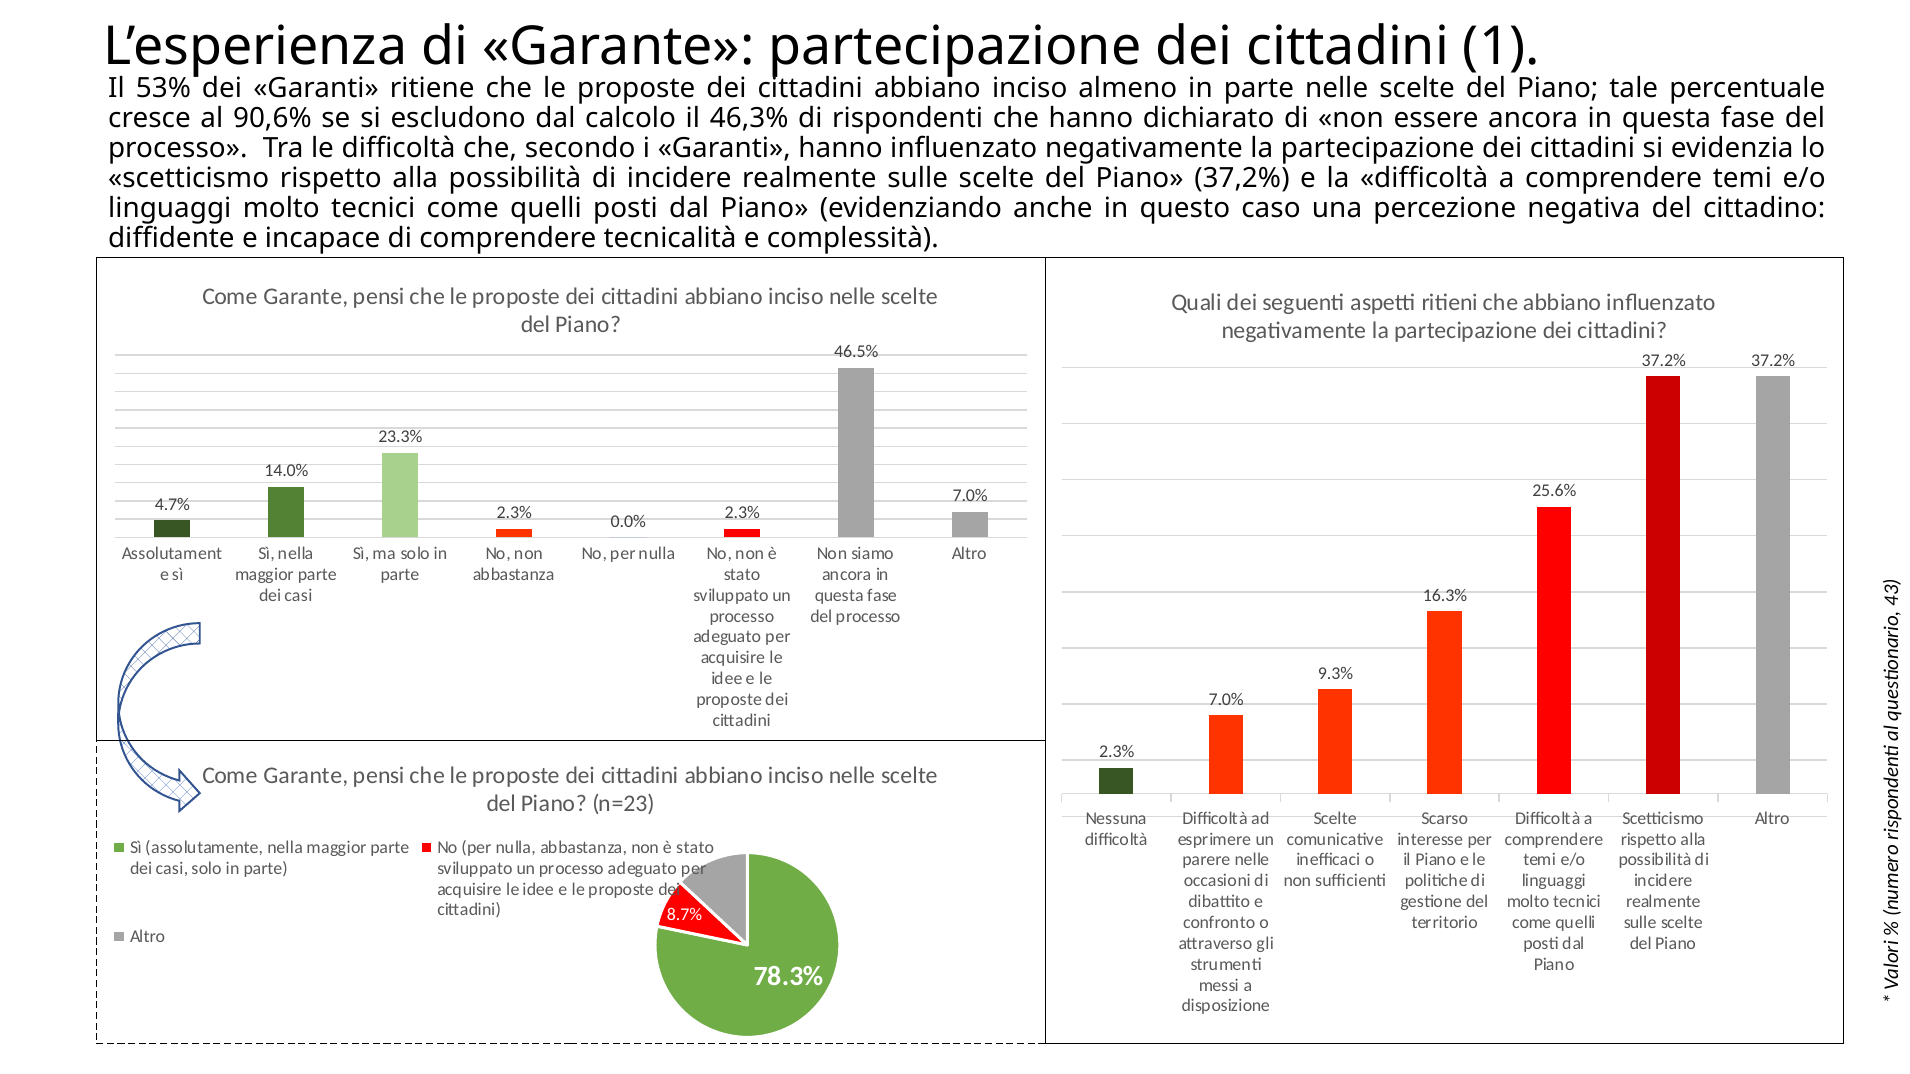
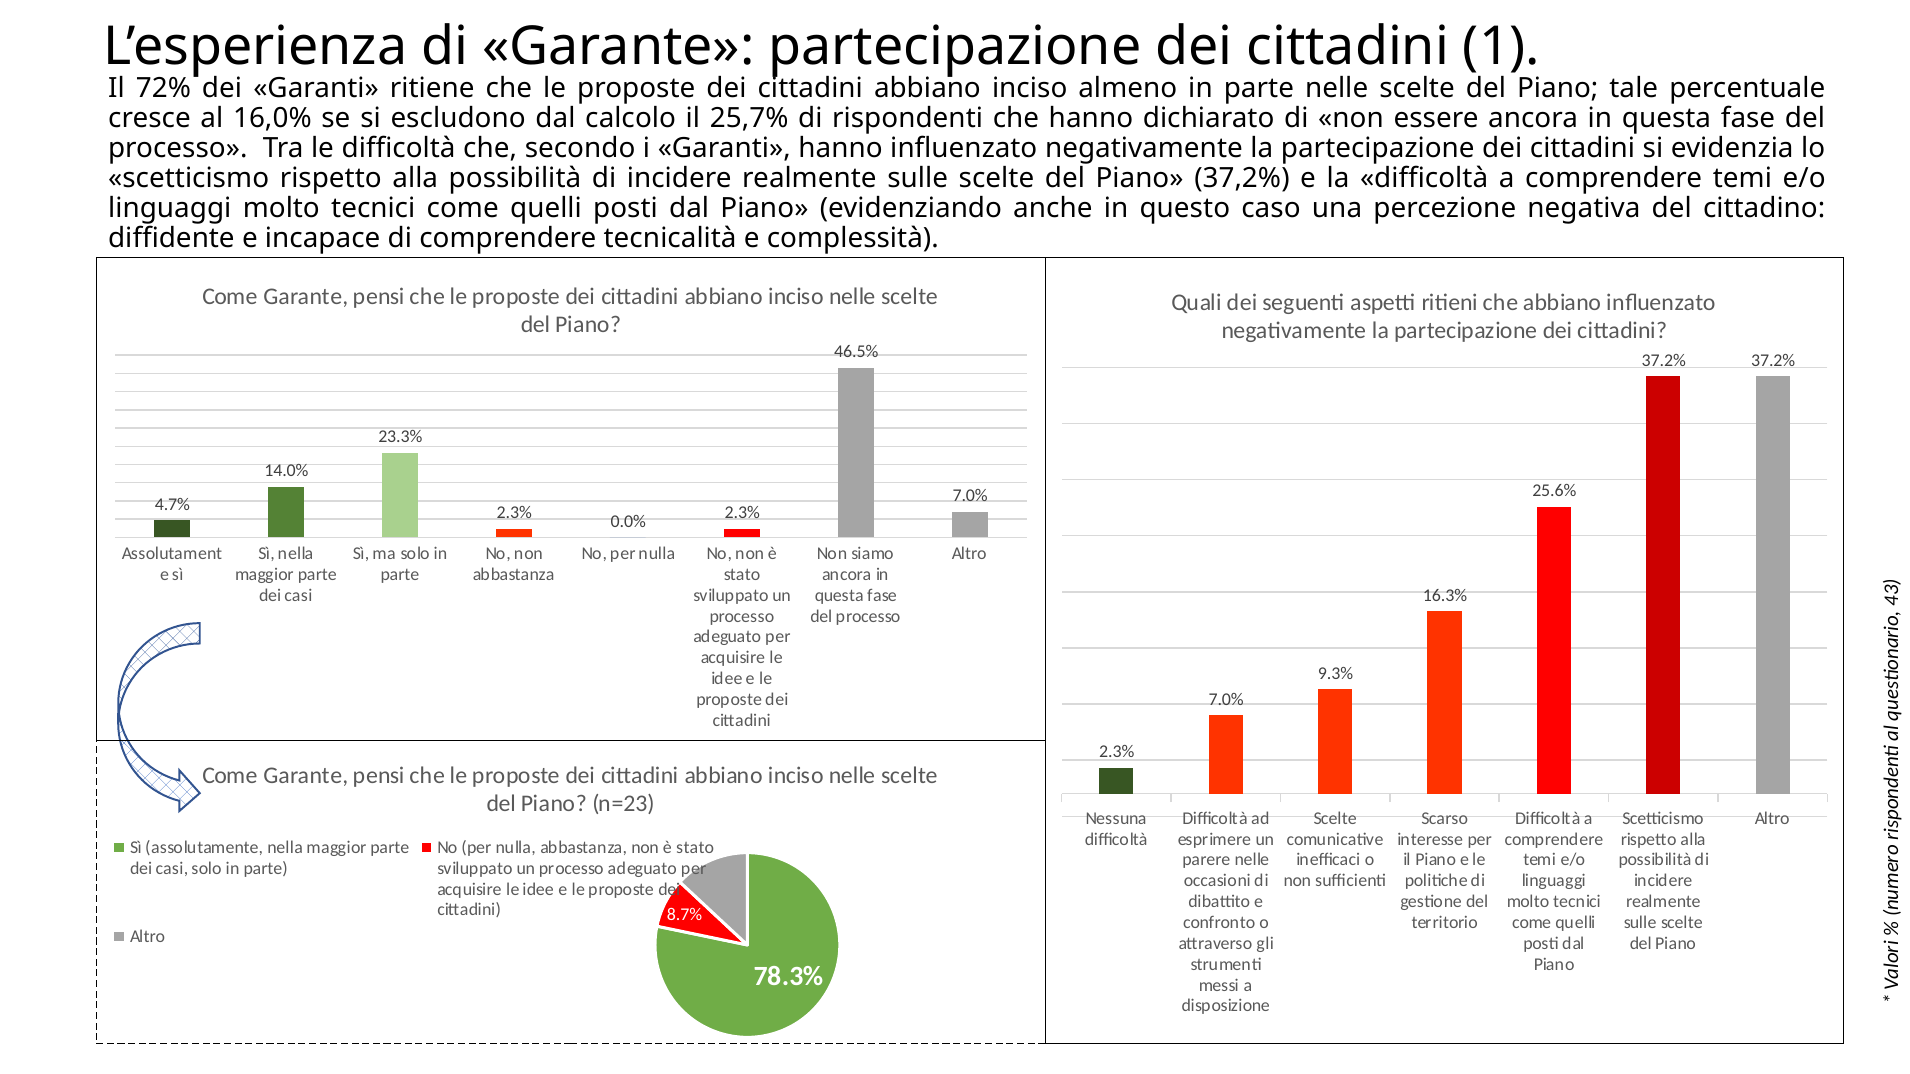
53%: 53% -> 72% (163, 88)
90,6%: 90,6% -> 16,0% (272, 118)
46,3%: 46,3% -> 25,7% (749, 118)
